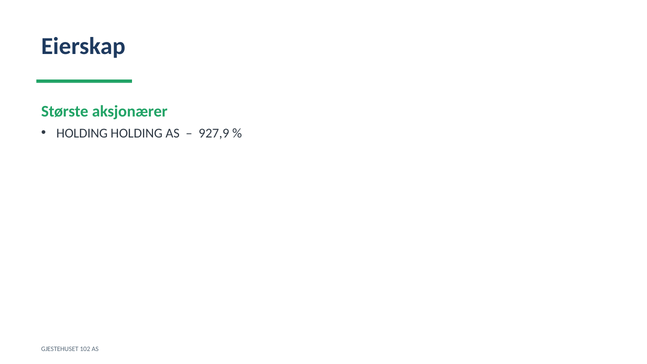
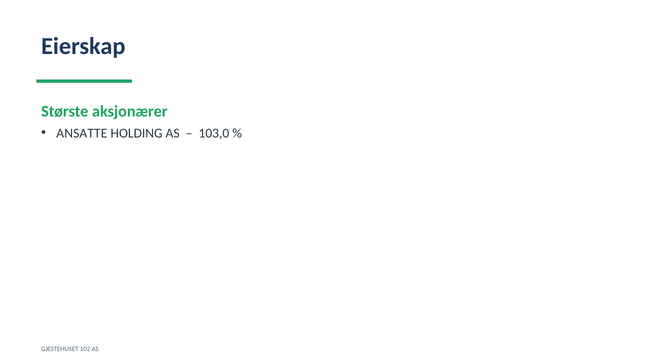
HOLDING: HOLDING -> ANSATTE (82, 133)
927,9: 927,9 -> 103,0 (214, 133)
